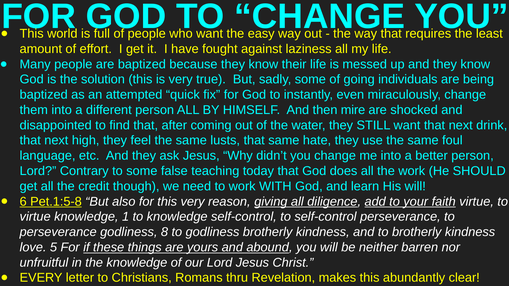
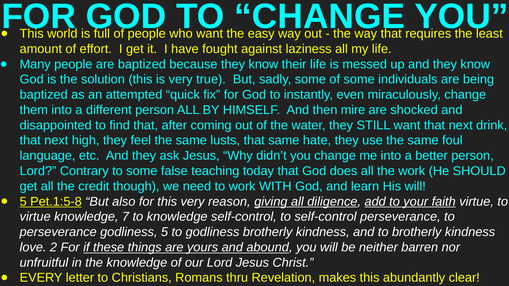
of going: going -> some (359, 80)
6: 6 -> 5 (23, 202)
1: 1 -> 7 (126, 217)
godliness 8: 8 -> 5 (164, 232)
5: 5 -> 2 (54, 248)
